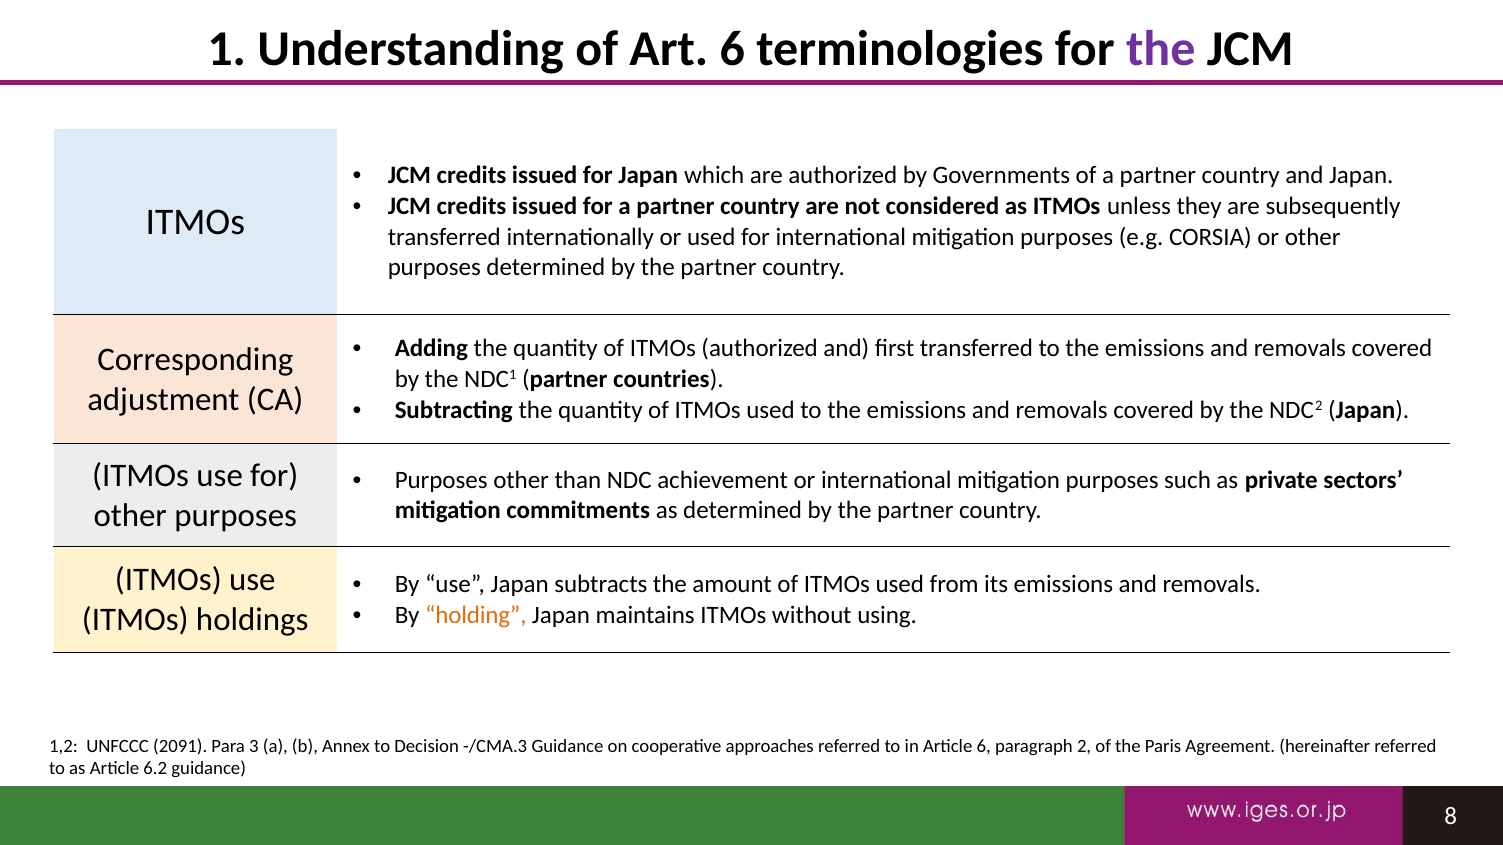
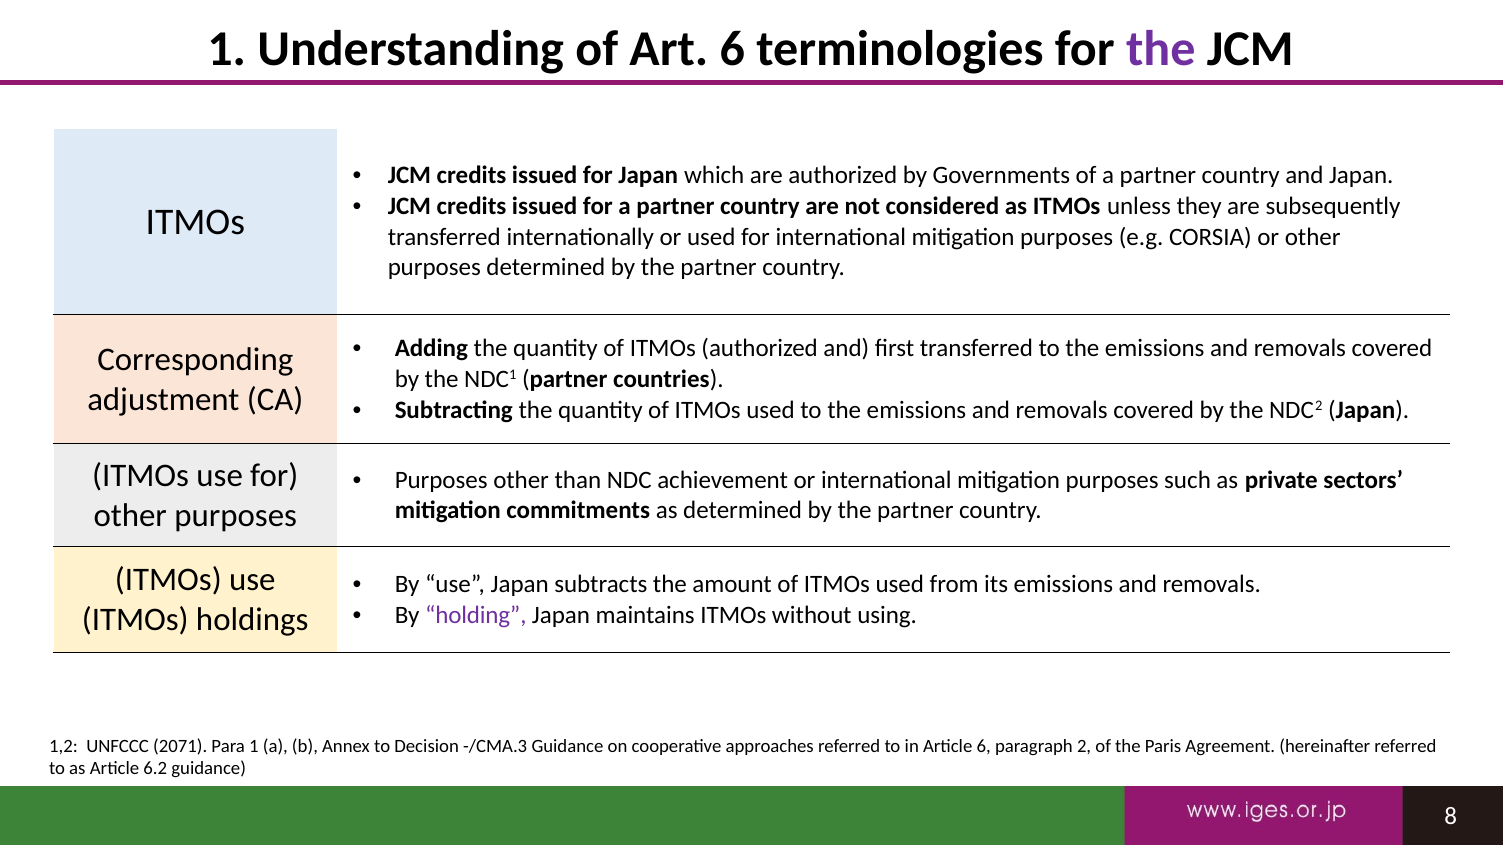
holding colour: orange -> purple (476, 615)
2091: 2091 -> 2071 (180, 747)
Para 3: 3 -> 1 (254, 747)
